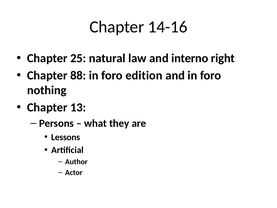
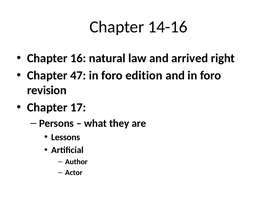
25: 25 -> 16 (78, 58)
interno: interno -> arrived (190, 58)
88: 88 -> 47 (78, 75)
nothing: nothing -> revision (47, 90)
13: 13 -> 17 (78, 107)
